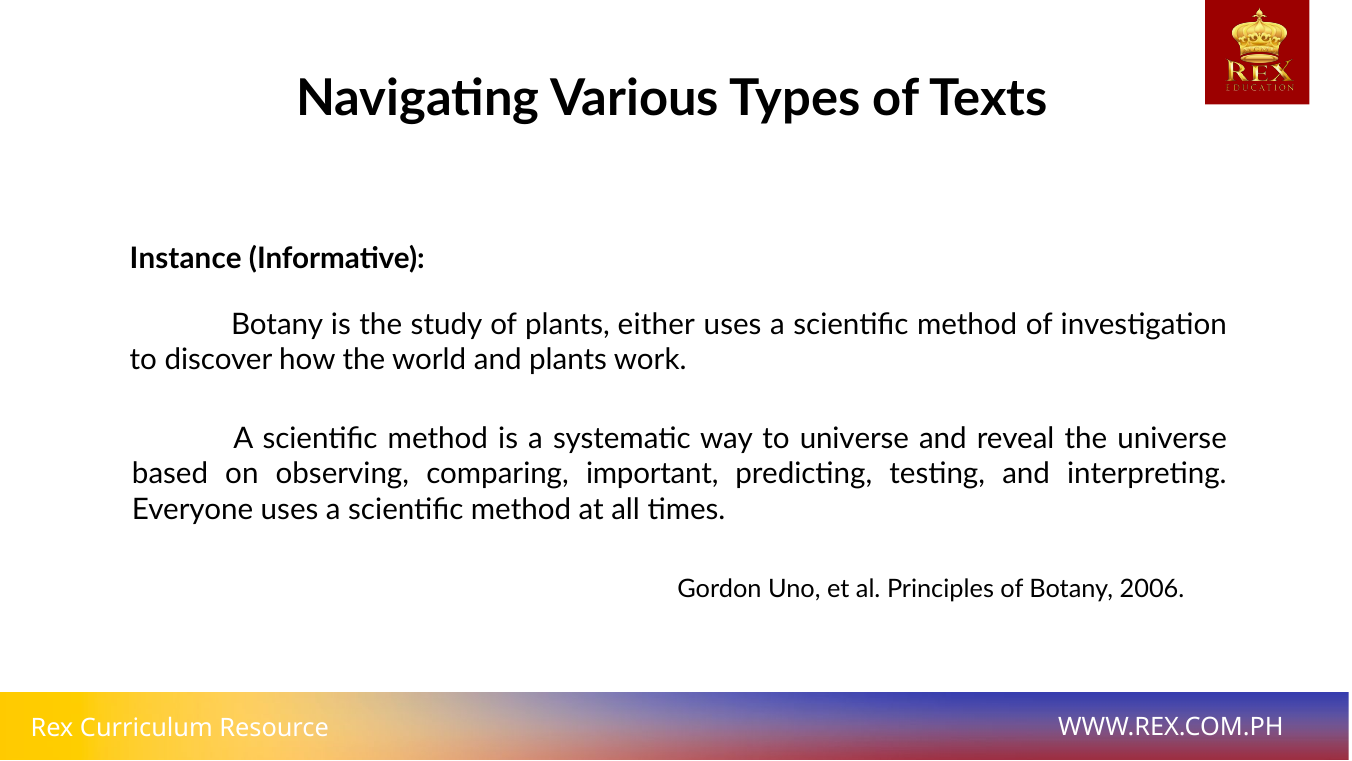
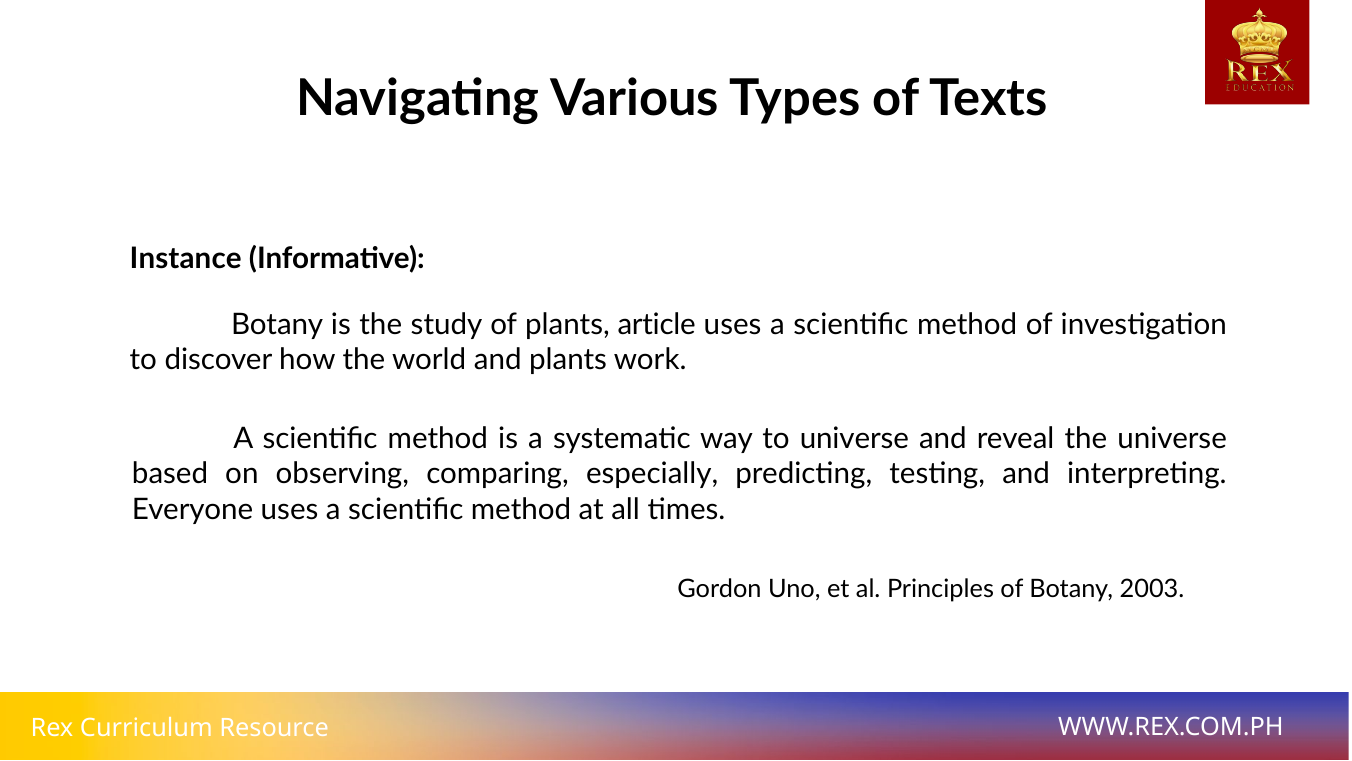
either: either -> article (657, 324)
important: important -> especially (652, 474)
2006: 2006 -> 2003 (1152, 589)
